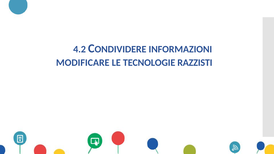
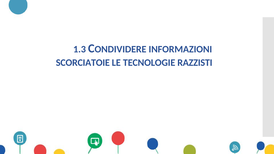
4.2: 4.2 -> 1.3 (80, 49)
MODIFICARE: MODIFICARE -> SCORCIATOIE (83, 63)
